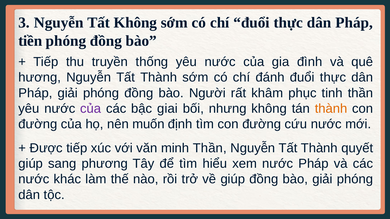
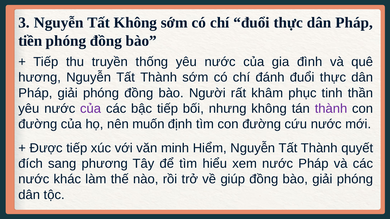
bậc giai: giai -> tiếp (168, 109)
thành colour: orange -> purple (331, 109)
minh Thần: Thần -> Hiểm (210, 148)
giúp: giúp -> đích (31, 164)
